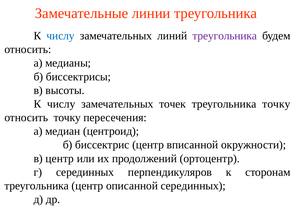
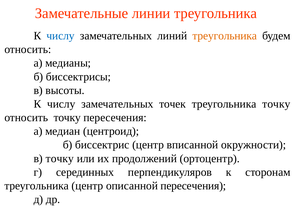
треугольника colour: purple -> orange (225, 36)
в центр: центр -> точку (60, 158)
описанной серединных: серединных -> пересечения (193, 186)
